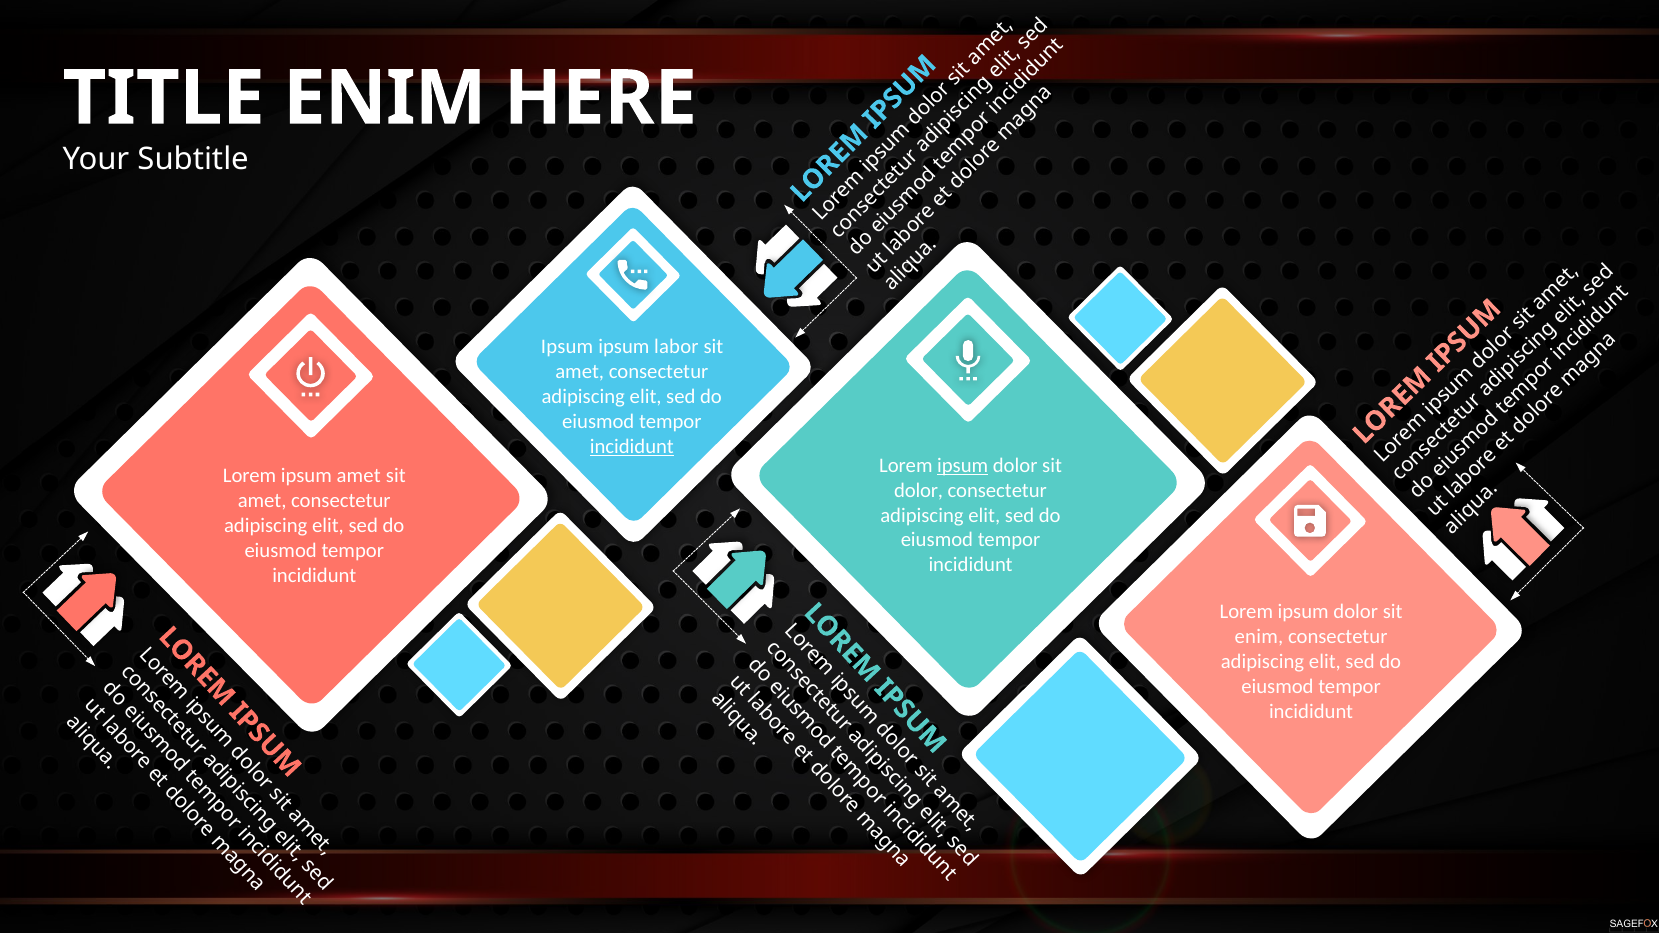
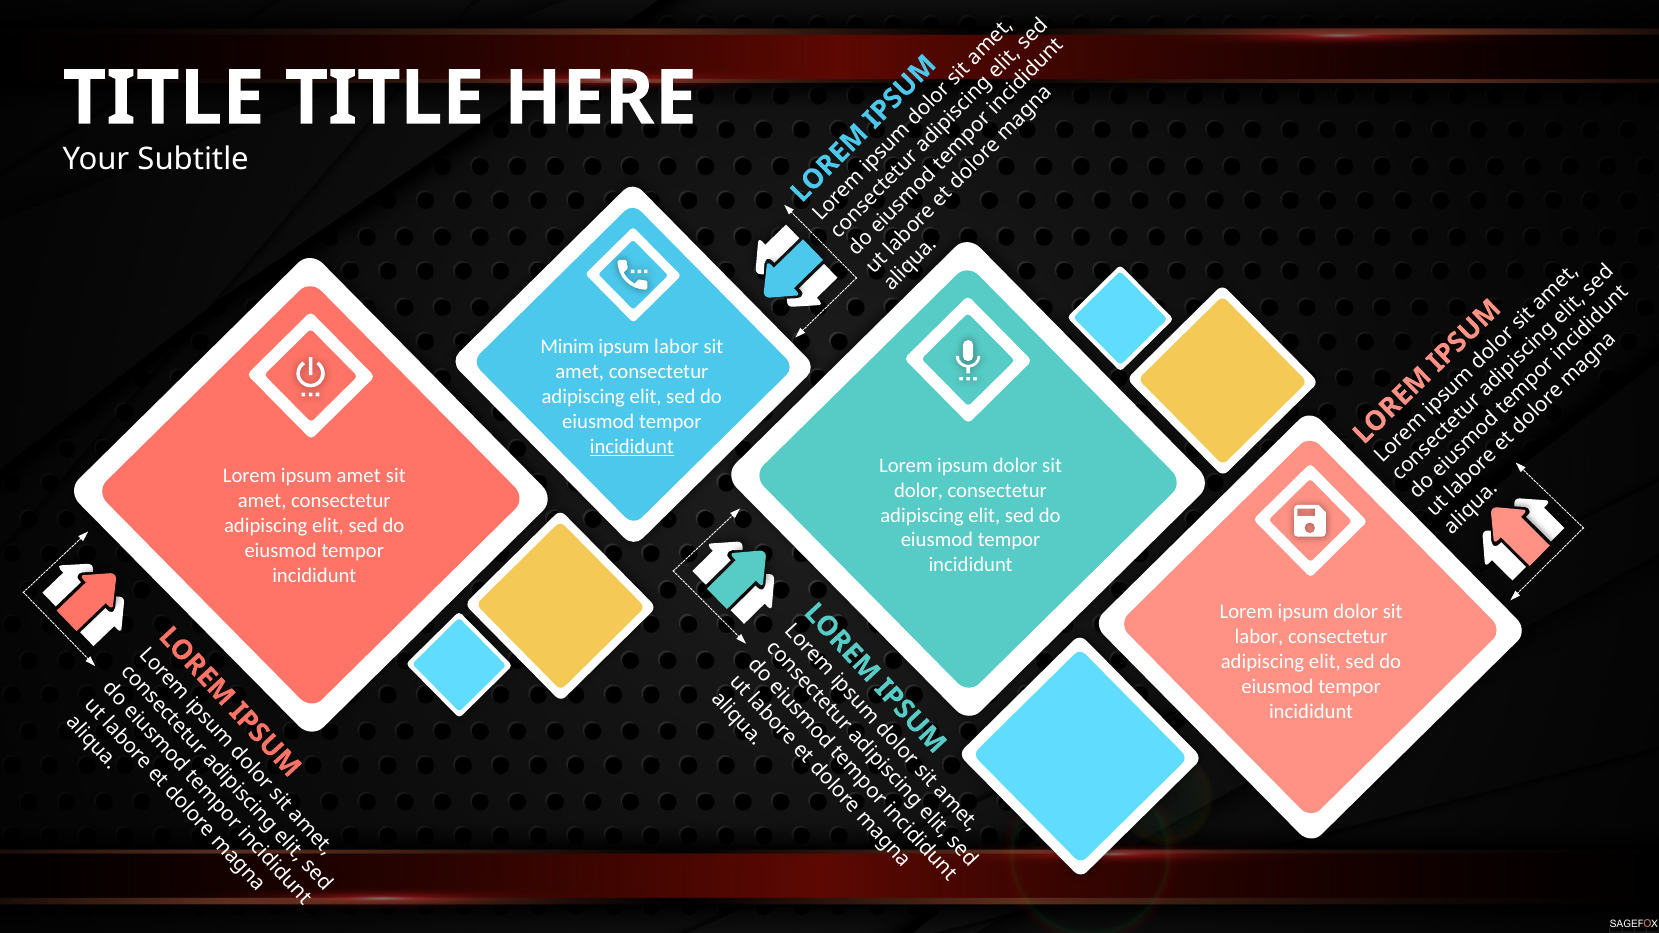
ENIM: ENIM -> TITLE (385, 98)
Ipsum: Ipsum -> Minim (567, 347)
ipsum underline: present -> none (963, 466)
enim: enim -> labor (1259, 637)
